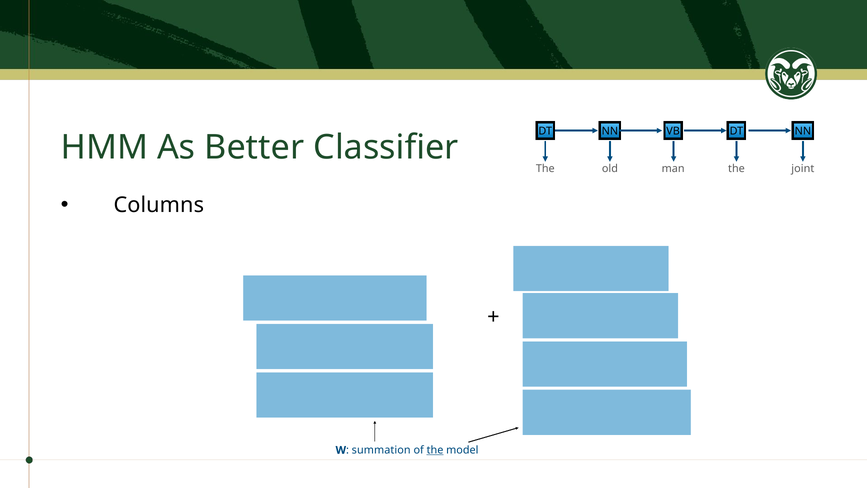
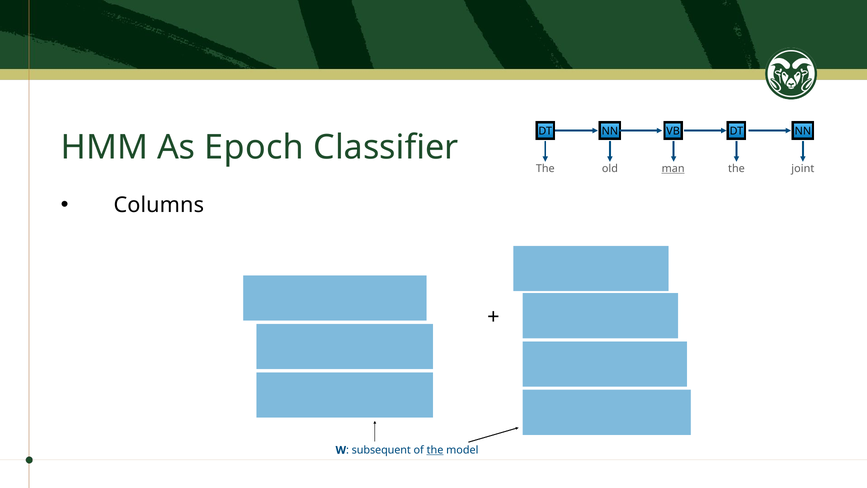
Better: Better -> Epoch (254, 147)
man underline: none -> present (673, 169)
summation: summation -> subsequent (381, 450)
